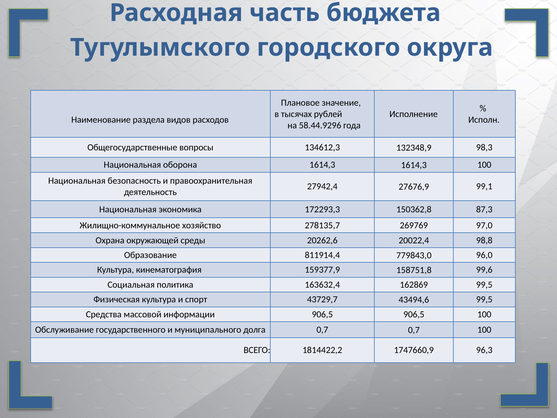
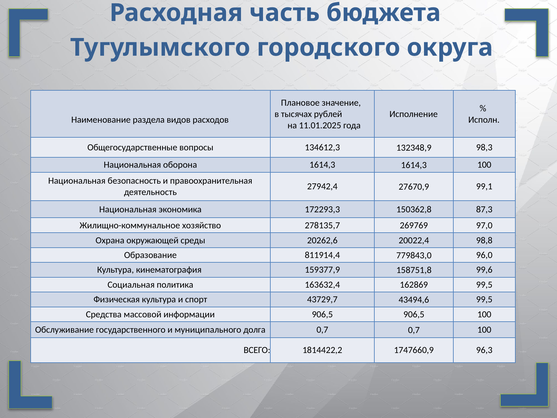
58.44.9296: 58.44.9296 -> 11.01.2025 (320, 125)
27676,9: 27676,9 -> 27670,9 (414, 187)
